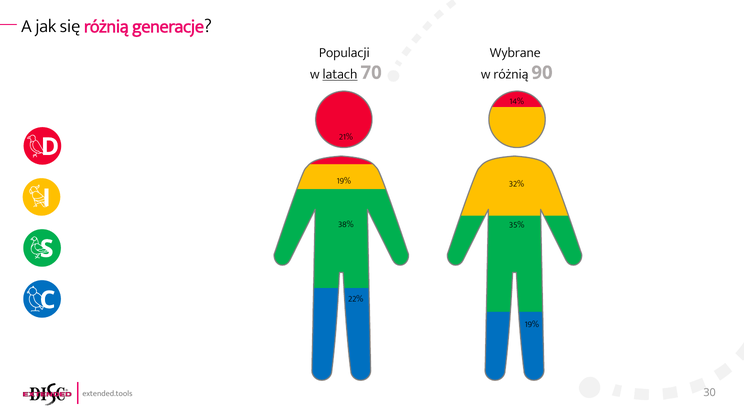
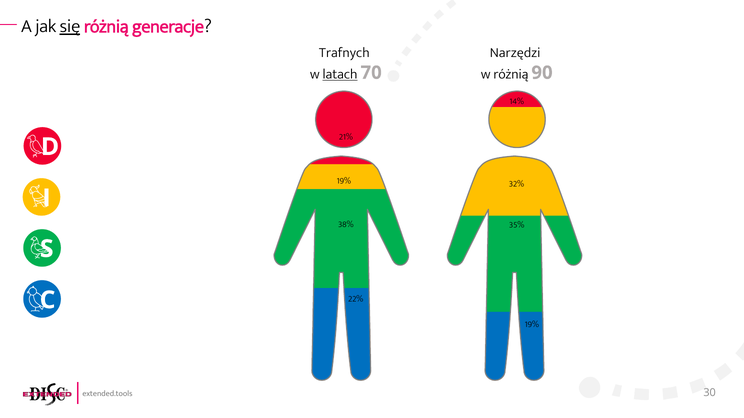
się underline: none -> present (70, 26)
Populacji: Populacji -> Trafnych (344, 53)
Wybrane: Wybrane -> Narzędzi (515, 53)
